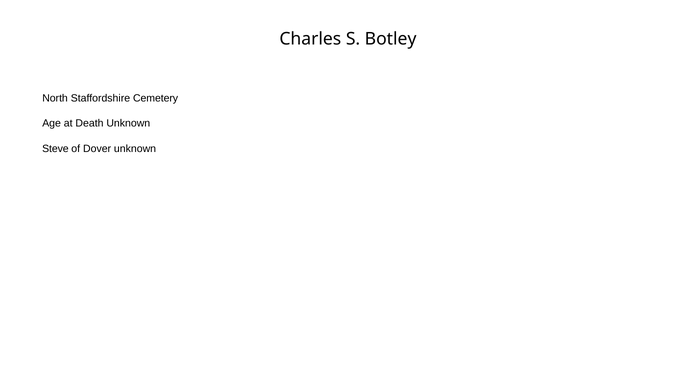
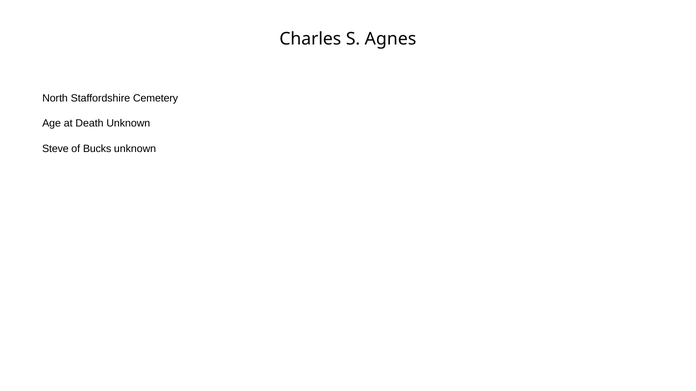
Botley: Botley -> Agnes (391, 39)
Dover: Dover -> Bucks (97, 149)
